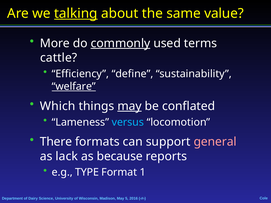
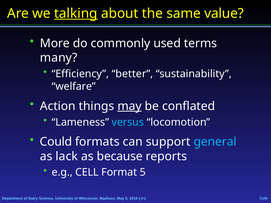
commonly underline: present -> none (120, 43)
cattle: cattle -> many (59, 58)
define: define -> better (132, 74)
welfare underline: present -> none (74, 87)
Which: Which -> Action (58, 106)
There: There -> Could (56, 142)
general colour: pink -> light blue (215, 142)
TYPE: TYPE -> CELL (87, 173)
Format 1: 1 -> 5 (143, 173)
